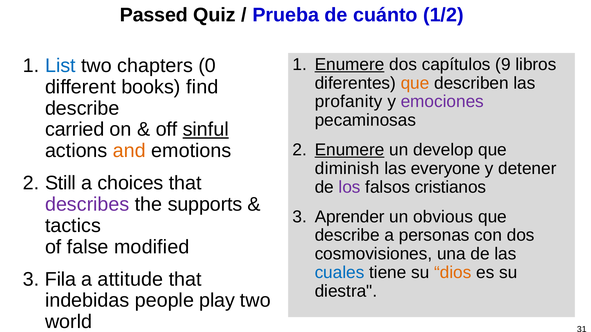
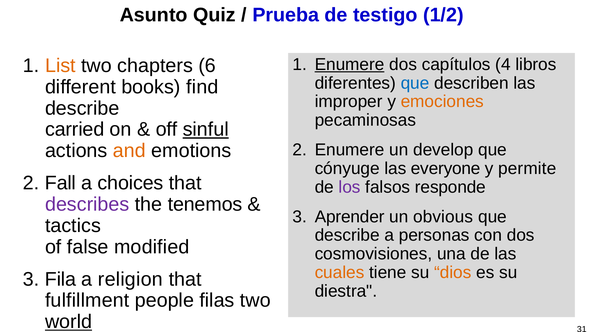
Passed: Passed -> Asunto (154, 15)
cuánto: cuánto -> testigo (385, 15)
9: 9 -> 4 (503, 64)
List colour: blue -> orange (60, 66)
0: 0 -> 6 (207, 66)
que colour: orange -> blue (415, 83)
profanity: profanity -> improper (349, 102)
emociones colour: purple -> orange (442, 102)
Enumere underline: present -> none (350, 150)
diminish: diminish -> cónyuge (347, 169)
detener: detener -> permite (527, 169)
Still: Still -> Fall (60, 183)
cristianos: cristianos -> responde (450, 187)
supports: supports -> tenemos (205, 205)
cuales colour: blue -> orange (340, 273)
attitude: attitude -> religion (130, 280)
indebidas: indebidas -> fulfillment (87, 301)
play: play -> filas (217, 301)
world underline: none -> present (69, 322)
